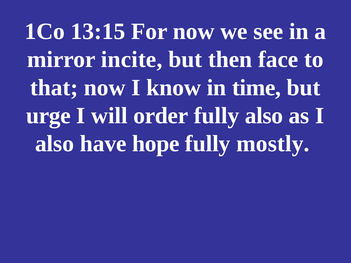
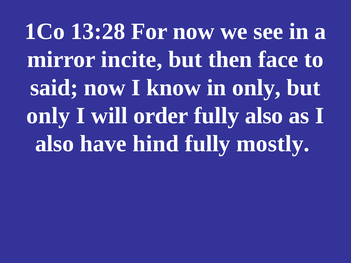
13:15: 13:15 -> 13:28 (98, 31)
that: that -> said (54, 88)
in time: time -> only (256, 88)
urge: urge -> only (48, 116)
hope: hope -> hind (156, 144)
